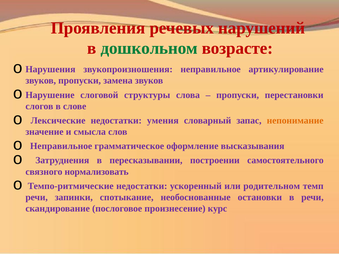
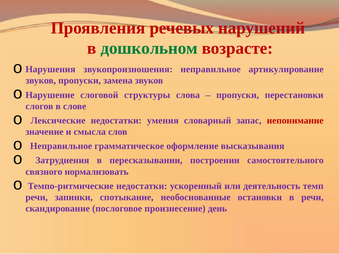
непонимание colour: orange -> red (295, 121)
родительном: родительном -> деятельность (272, 186)
курс: курс -> день (217, 209)
